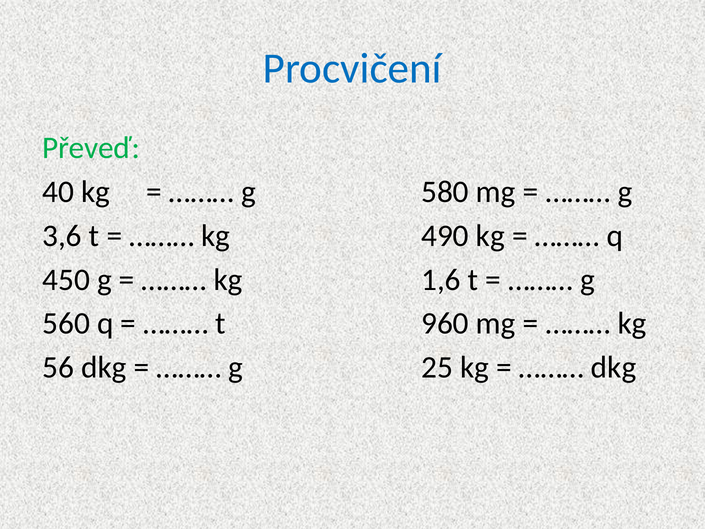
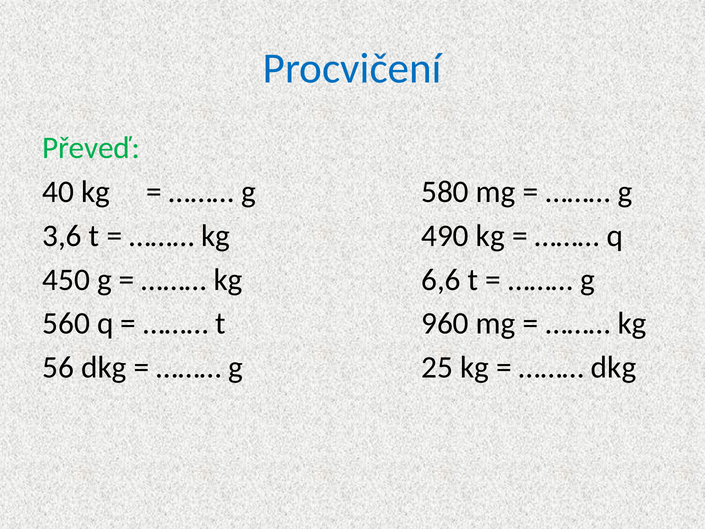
1,6: 1,6 -> 6,6 (441, 280)
